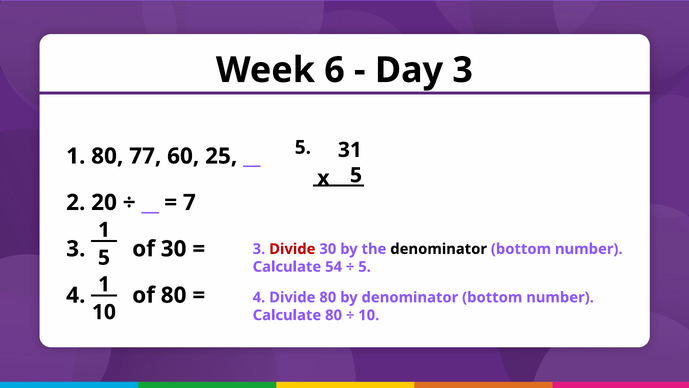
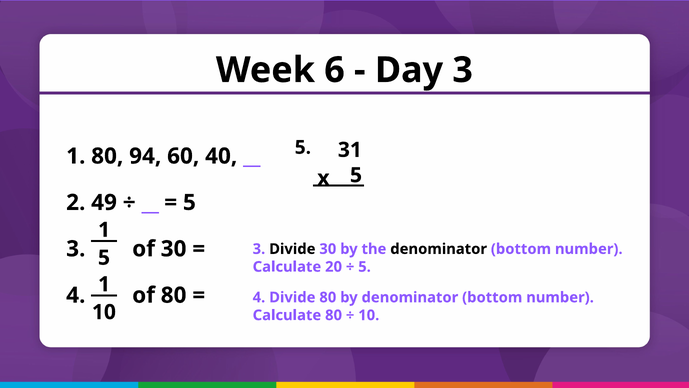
77: 77 -> 94 (145, 156)
25: 25 -> 40 (221, 156)
20: 20 -> 49 (104, 202)
7: 7 -> 5 (189, 202)
Divide colour: red -> black (292, 249)
54: 54 -> 20 (334, 267)
